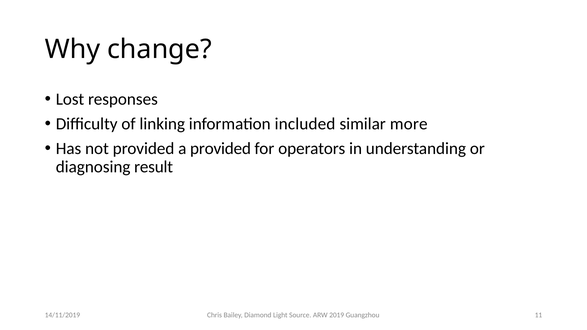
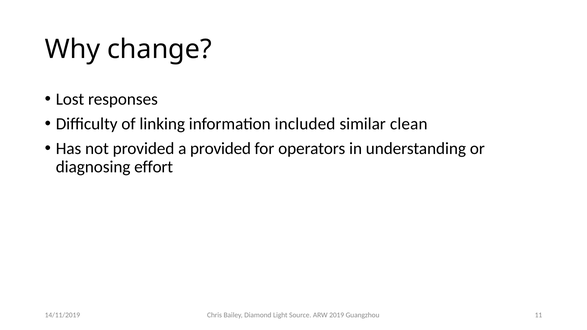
more: more -> clean (409, 124)
result: result -> effort (154, 167)
